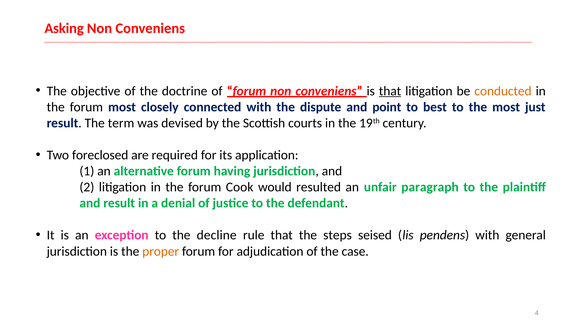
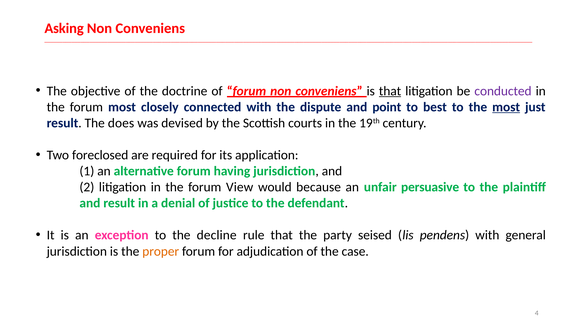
conducted colour: orange -> purple (503, 91)
most underline: none -> present (506, 107)
term: term -> does (121, 123)
Cook: Cook -> View (240, 187)
resulted: resulted -> because (319, 187)
paragraph: paragraph -> persuasive (430, 187)
steps: steps -> party (338, 235)
